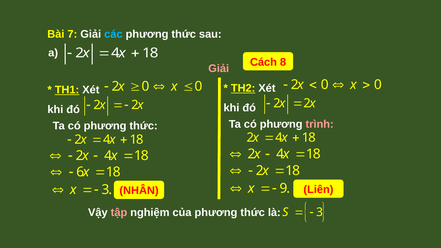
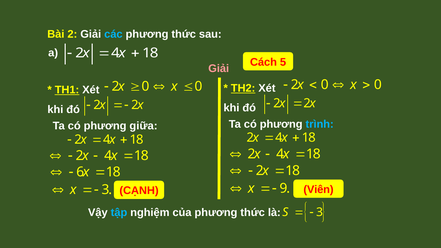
Bài 7: 7 -> 2 (72, 34)
8: 8 -> 5 (283, 62)
trình colour: pink -> light blue (320, 124)
có phương thức: thức -> giữa (144, 126)
Liên: Liên -> Viên (318, 189)
NHÂN: NHÂN -> CẠNH (139, 191)
tập colour: pink -> light blue (119, 213)
